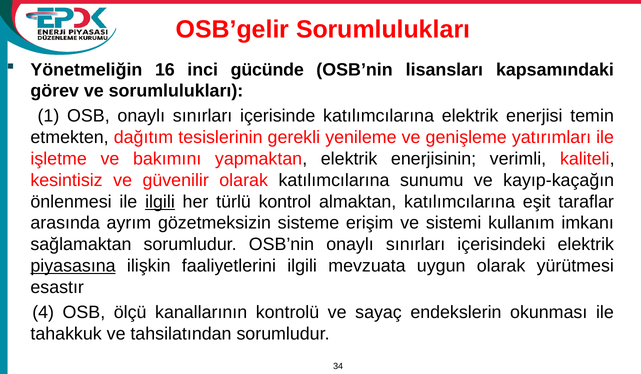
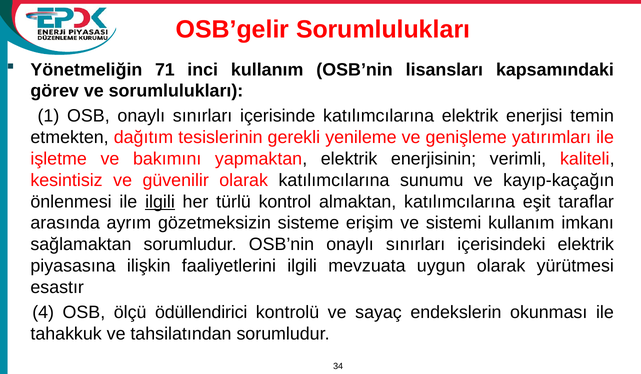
16: 16 -> 71 (165, 70)
inci gücünde: gücünde -> kullanım (267, 70)
piyasasına underline: present -> none (73, 266)
kanallarının: kanallarının -> ödüllendirici (201, 312)
